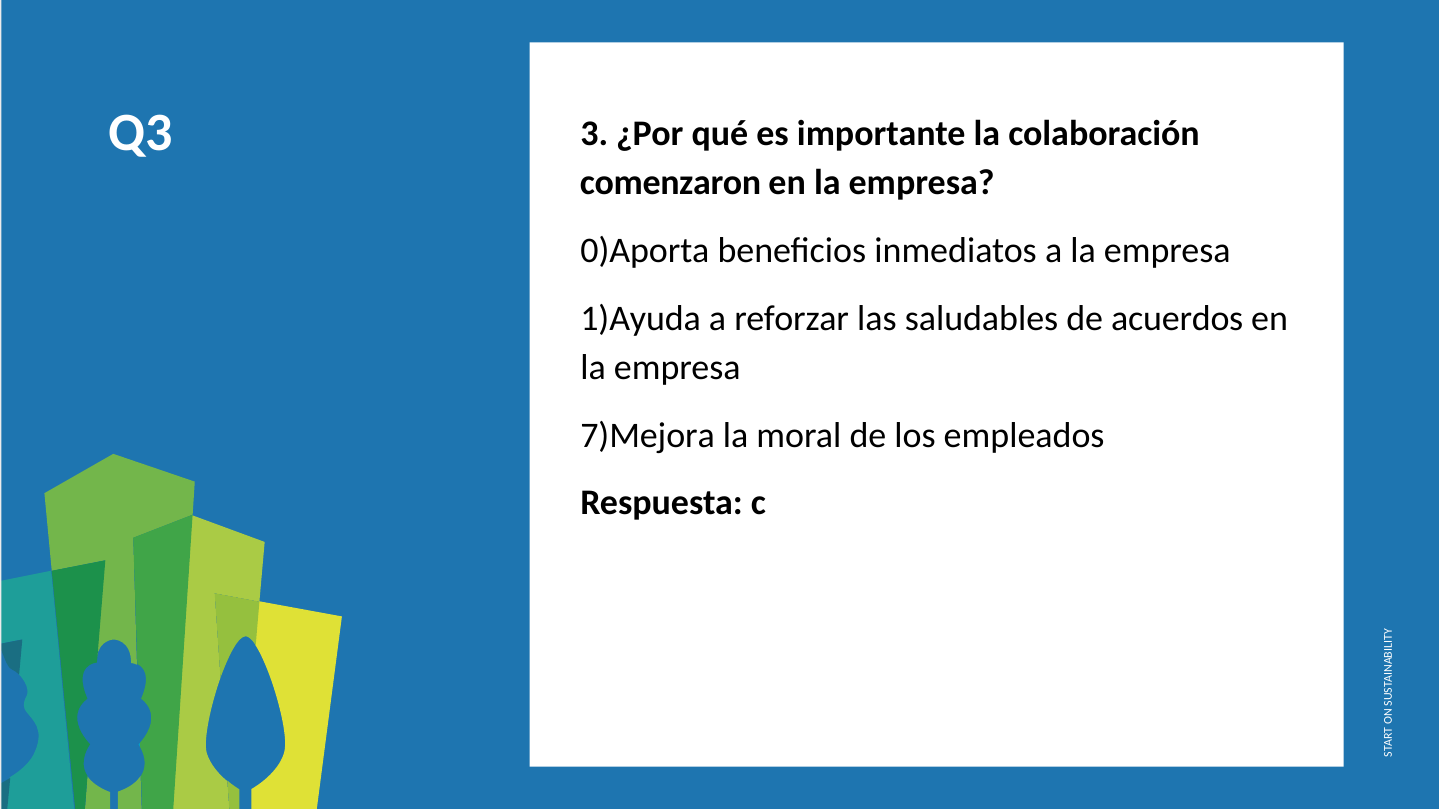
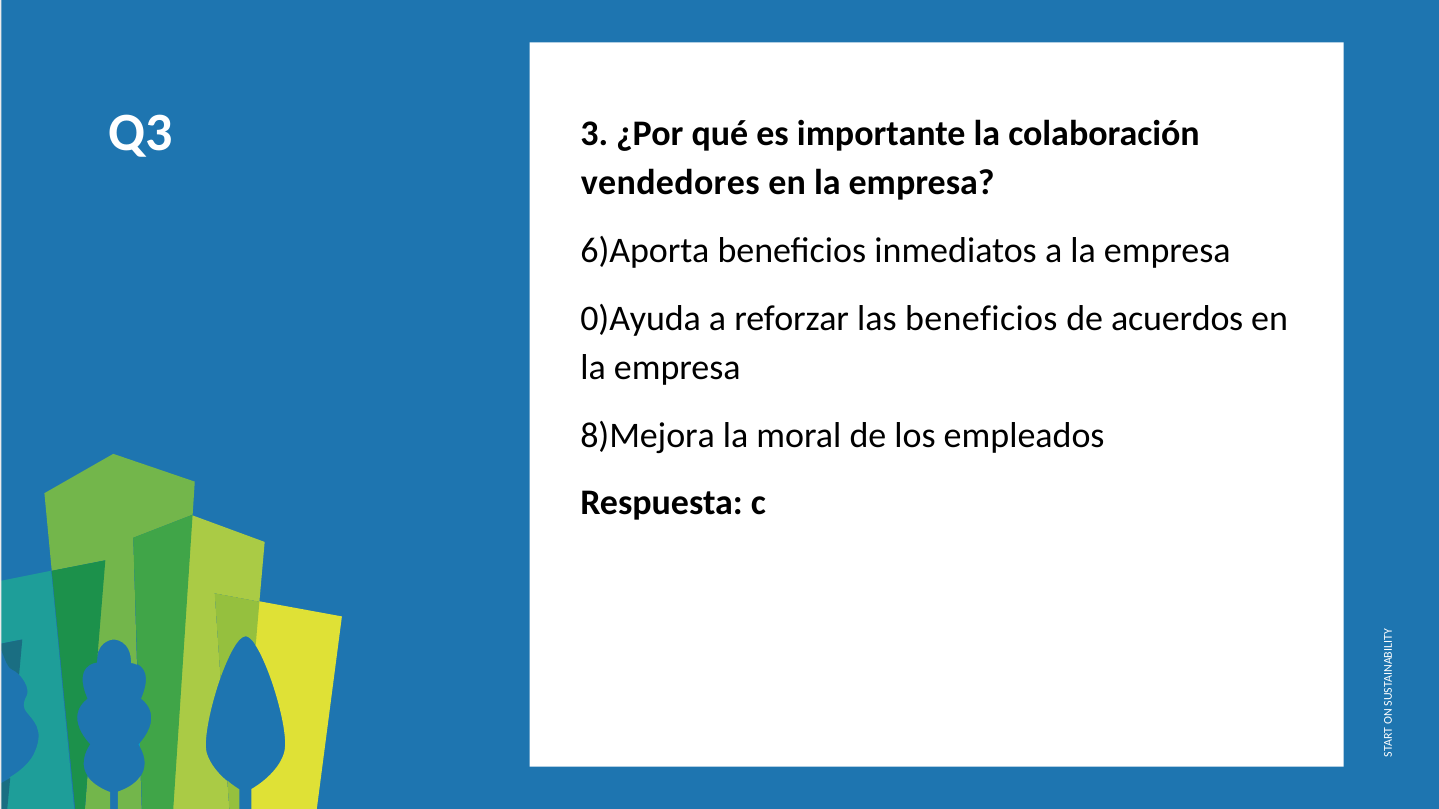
comenzaron: comenzaron -> vendedores (670, 183)
0)Aporta: 0)Aporta -> 6)Aporta (645, 251)
1)Ayuda: 1)Ayuda -> 0)Ayuda (641, 318)
las saludables: saludables -> beneficios (981, 318)
7)Mejora: 7)Mejora -> 8)Mejora (648, 436)
